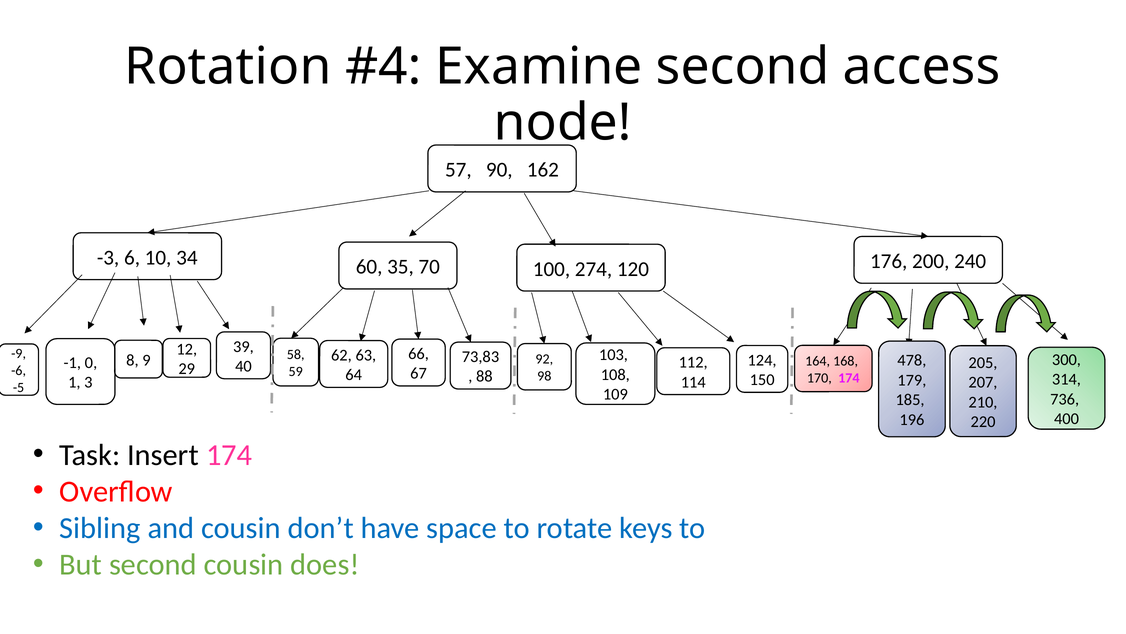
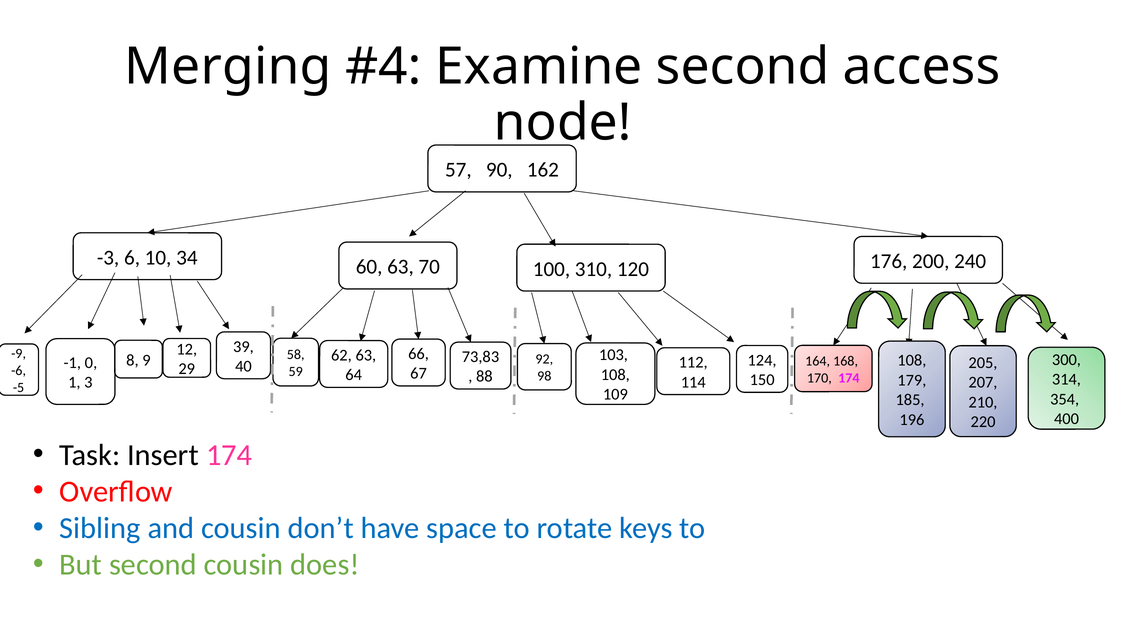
Rotation: Rotation -> Merging (228, 67)
60 35: 35 -> 63 (400, 267)
274: 274 -> 310 (594, 269)
478: 478 -> 108 (912, 360)
736: 736 -> 354 (1065, 399)
